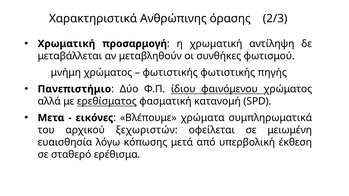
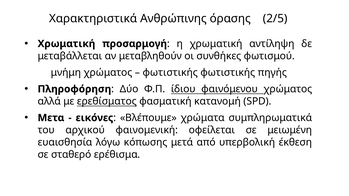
2/3: 2/3 -> 2/5 (275, 19)
Πανεπιστήμιο: Πανεπιστήμιο -> Πληροφόρηση (74, 89)
ξεχωριστών: ξεχωριστών -> φαινομενική (147, 130)
